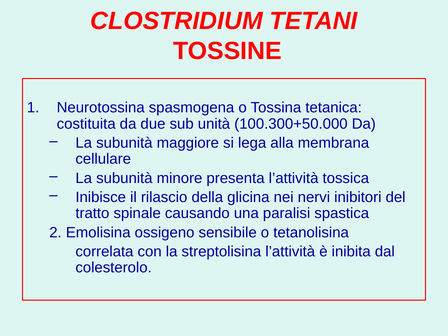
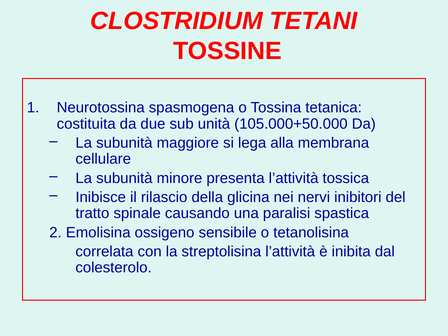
100.300+50.000: 100.300+50.000 -> 105.000+50.000 (291, 124)
